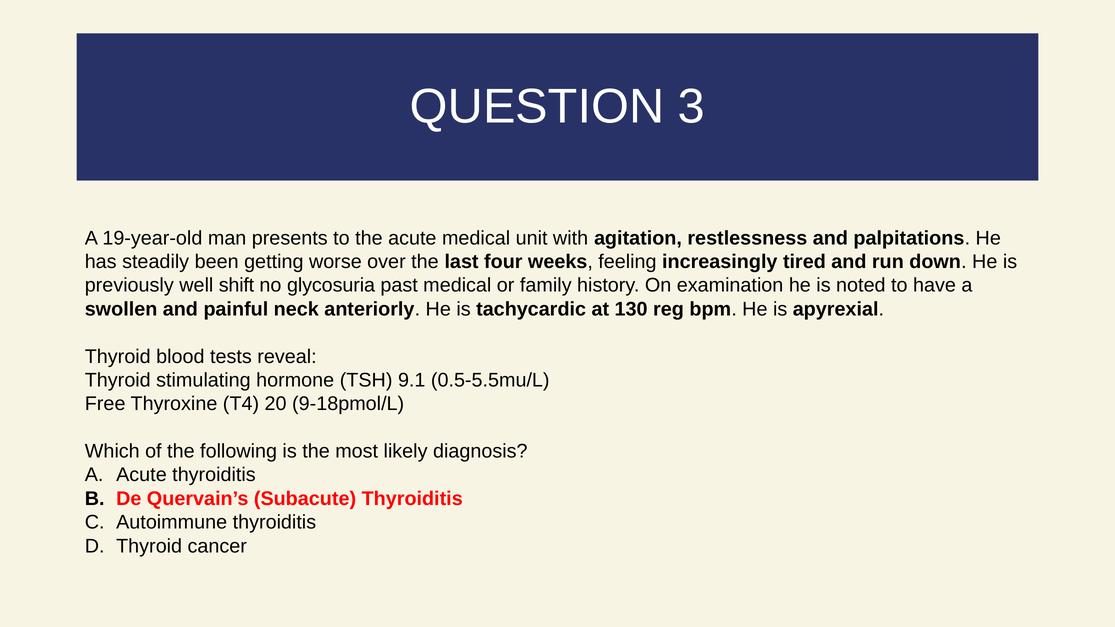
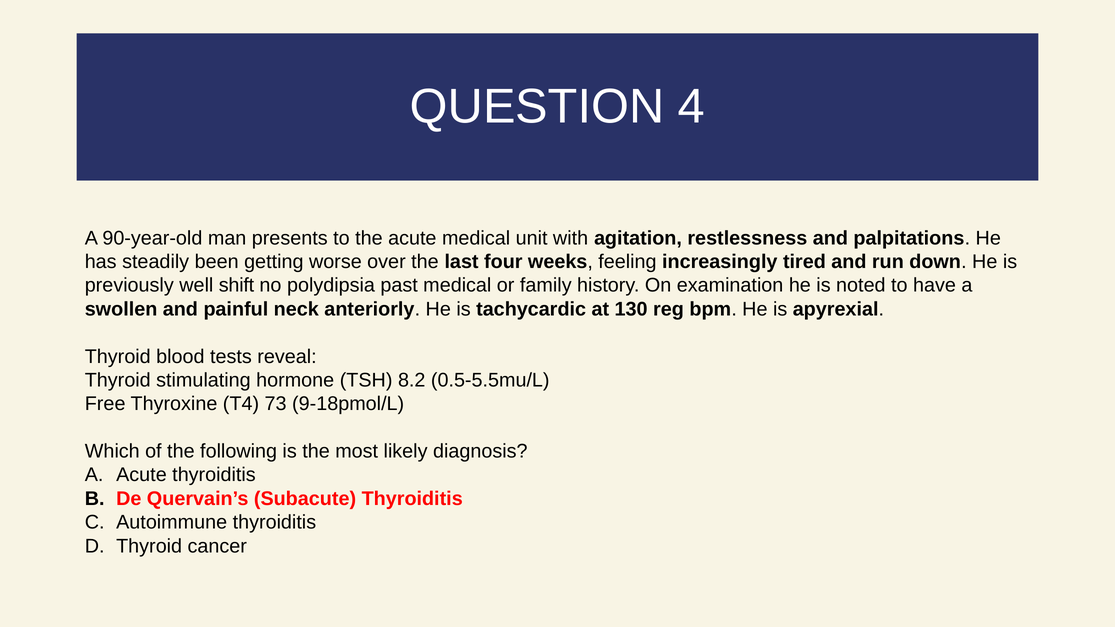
3: 3 -> 4 (691, 107)
19-year-old: 19-year-old -> 90-year-old (152, 238)
glycosuria: glycosuria -> polydipsia (331, 285)
9.1: 9.1 -> 8.2 (412, 380)
20: 20 -> 73 (276, 404)
